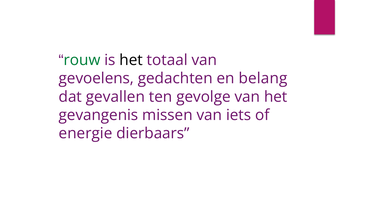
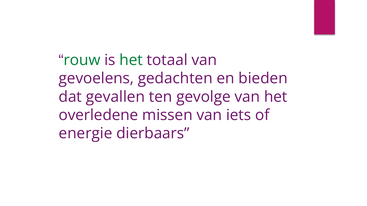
het colour: black -> green (131, 60)
belang: belang -> bieden (263, 79)
gevangenis: gevangenis -> overledene (98, 115)
